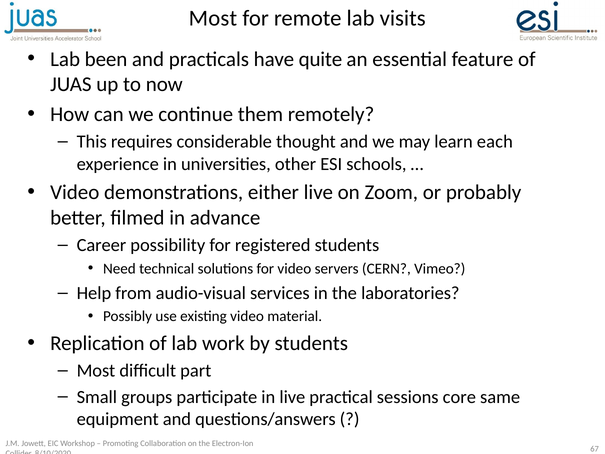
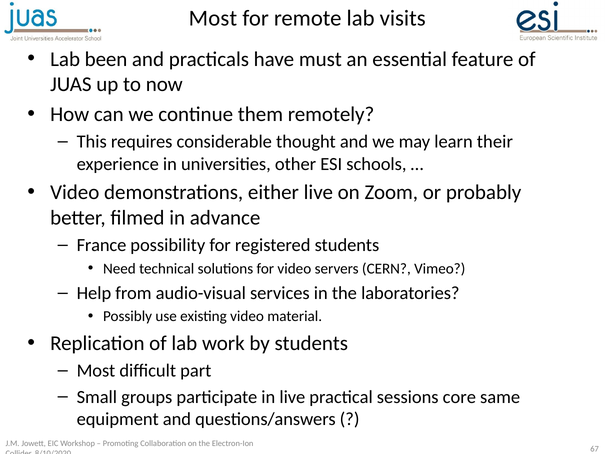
quite: quite -> must (320, 59)
each: each -> their (495, 142)
Career: Career -> France (101, 245)
